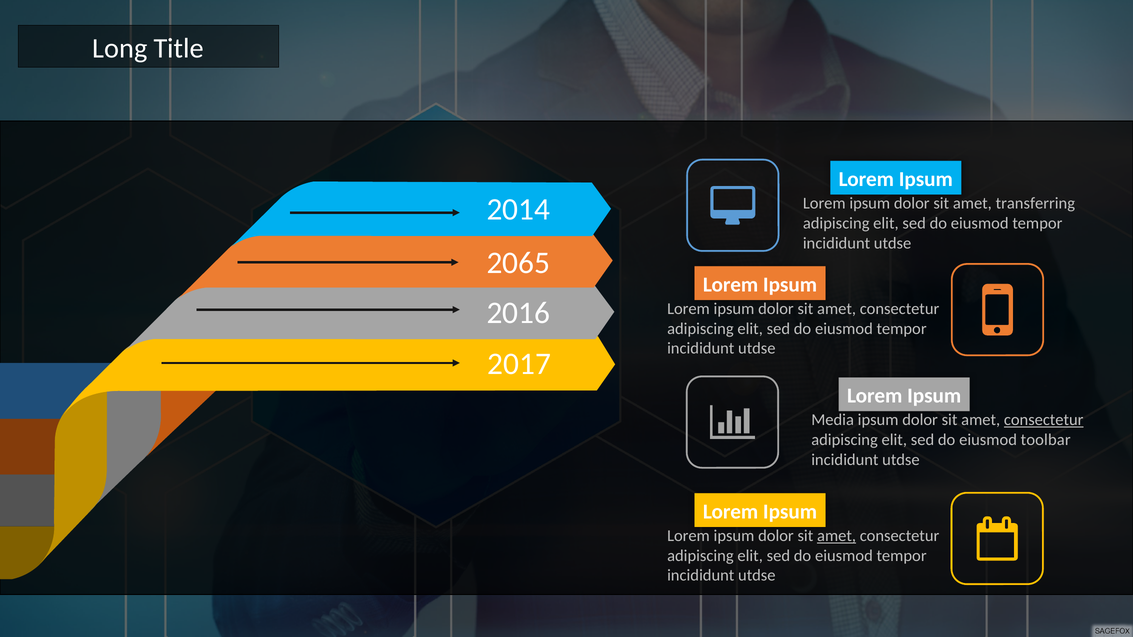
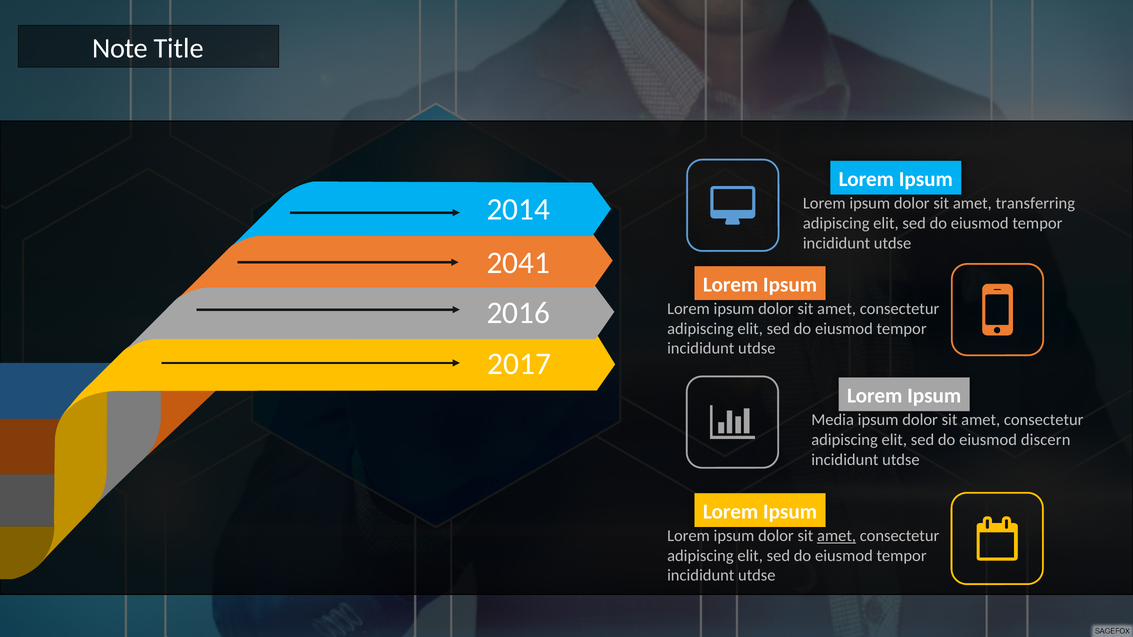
Long: Long -> Note (120, 48)
2065: 2065 -> 2041 (518, 263)
consectetur underline: present -> none (1044, 420)
toolbar: toolbar -> discern (1046, 440)
